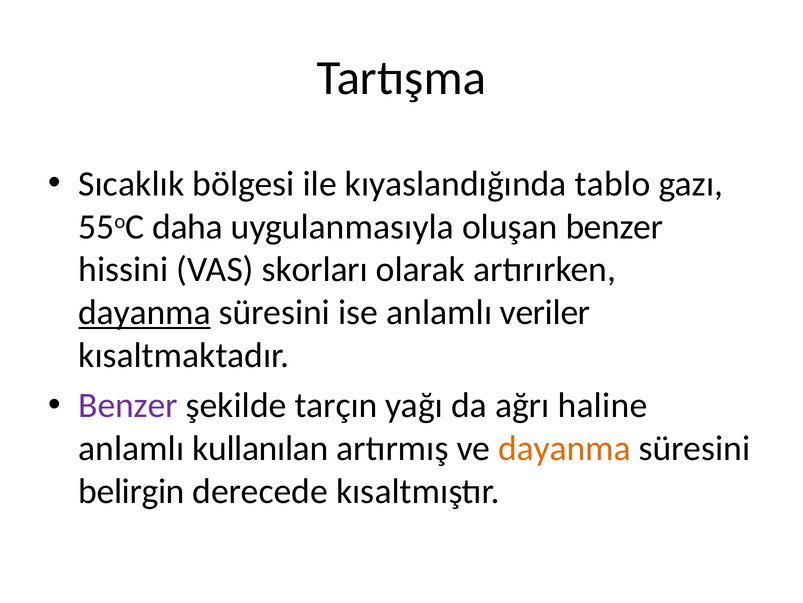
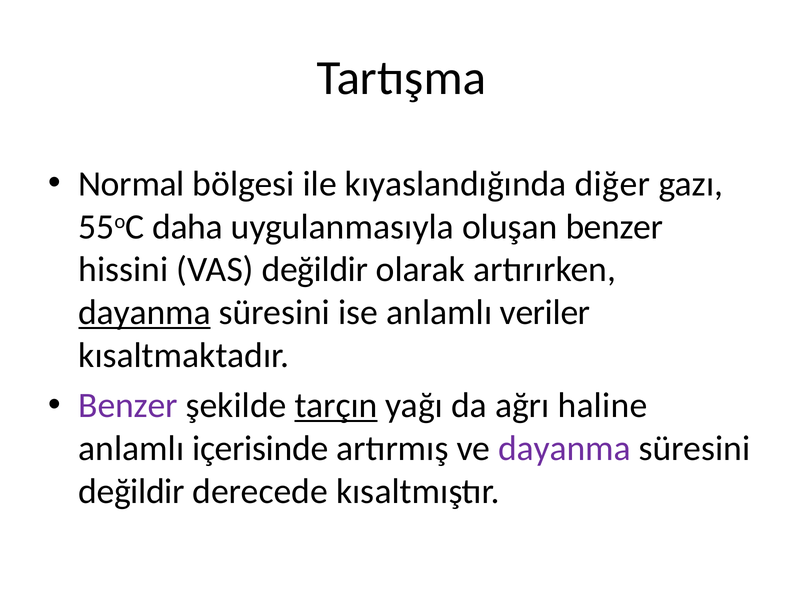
Sıcaklık: Sıcaklık -> Normal (131, 184)
tablo: tablo -> diğer (612, 184)
VAS skorları: skorları -> değildir (315, 269)
tarçın underline: none -> present (336, 405)
kullanılan: kullanılan -> içerisinde (260, 448)
dayanma colour: orange -> purple (565, 448)
belirgin: belirgin -> değildir (131, 491)
